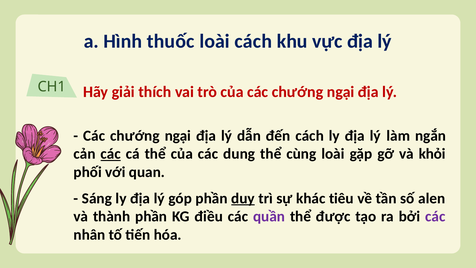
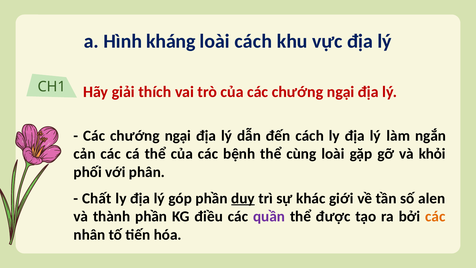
thuốc: thuốc -> kháng (171, 41)
các underline: present -> none (111, 154)
dung: dung -> bệnh (239, 154)
quan: quan -> phân (147, 172)
Sáng: Sáng -> Chất (97, 198)
tiêu: tiêu -> giới (341, 198)
các colour: purple -> orange (435, 216)
